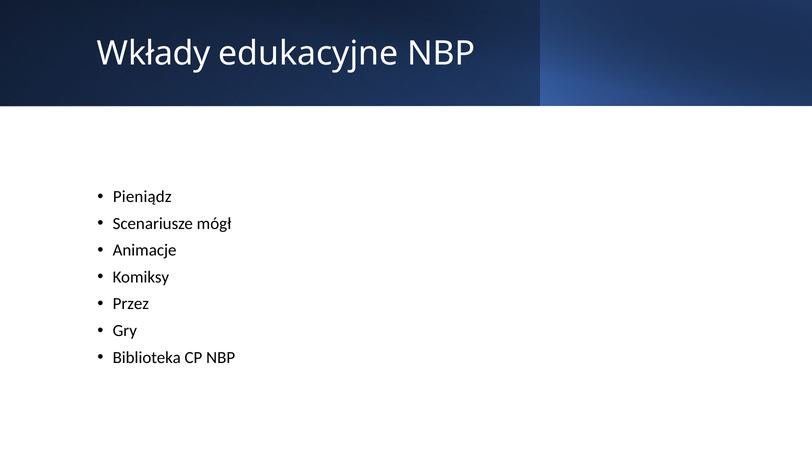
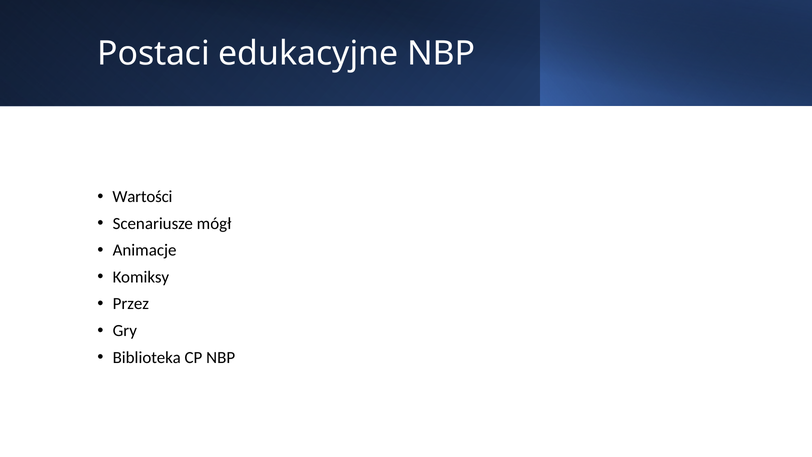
Wkłady: Wkłady -> Postaci (154, 54)
Pieniądz: Pieniądz -> Wartości (142, 197)
